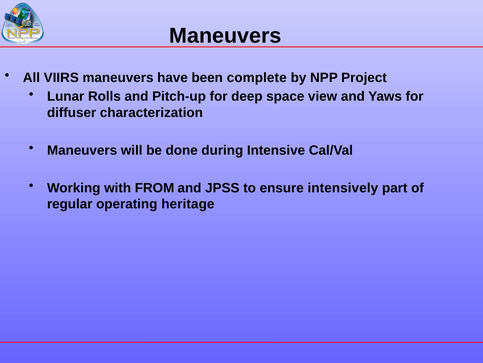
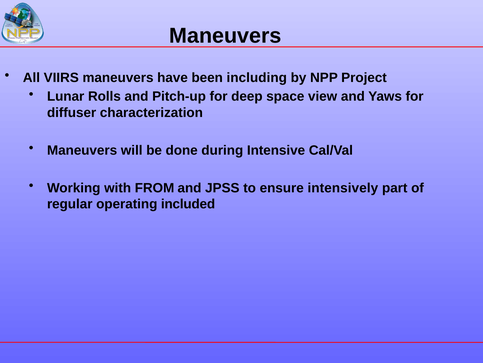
complete: complete -> including (257, 78)
heritage: heritage -> included (188, 204)
